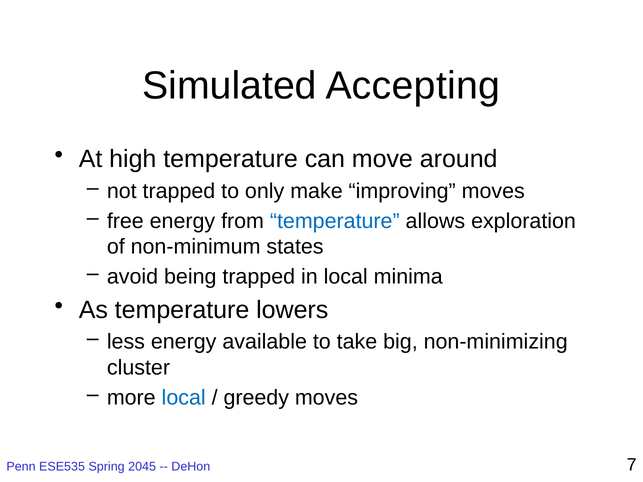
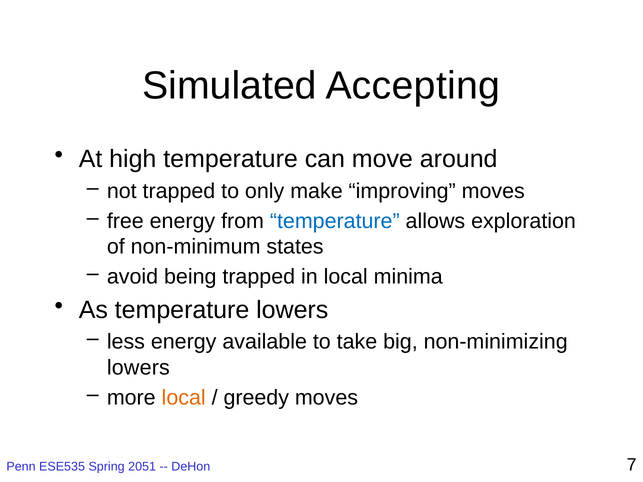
cluster: cluster -> lowers (138, 368)
local colour: blue -> orange (184, 398)
2045: 2045 -> 2051 (142, 467)
